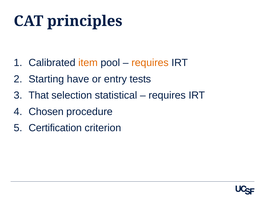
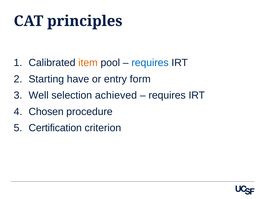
requires colour: orange -> blue (150, 63)
tests: tests -> form (140, 79)
That: That -> Well (39, 95)
statistical: statistical -> achieved (116, 95)
